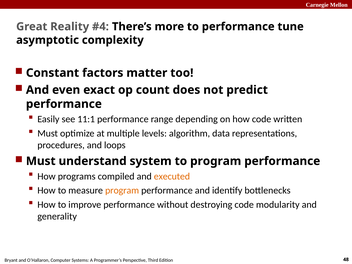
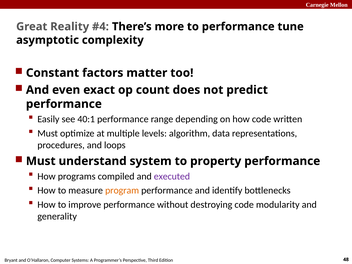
11:1: 11:1 -> 40:1 (86, 119)
to program: program -> property (216, 161)
executed colour: orange -> purple (172, 176)
